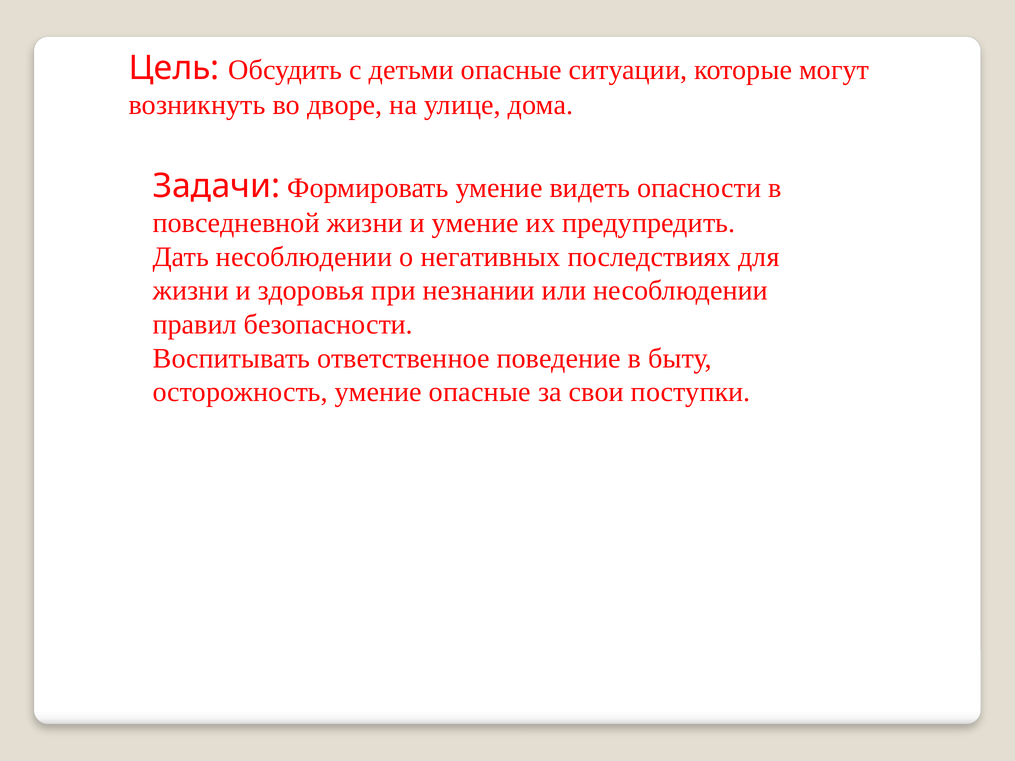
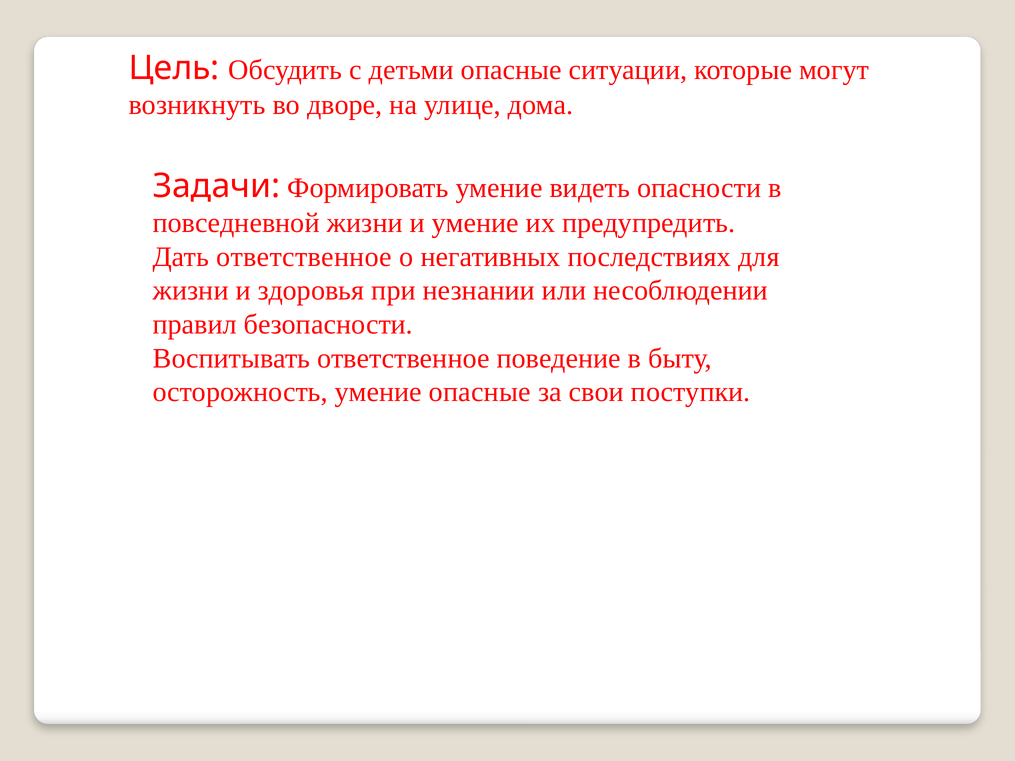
Дать несоблюдении: несоблюдении -> ответственное (304, 257)
